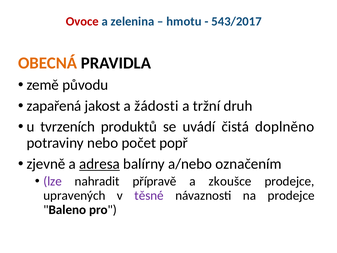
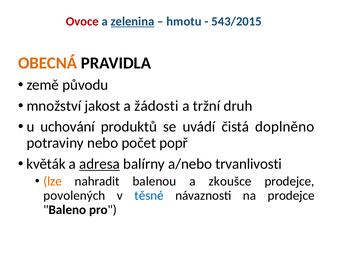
zelenina underline: none -> present (133, 22)
543/2017: 543/2017 -> 543/2015 (237, 22)
zapařená: zapařená -> množství (54, 106)
tvrzeních: tvrzeních -> uchování (68, 127)
zjevně: zjevně -> květák (46, 164)
označením: označením -> trvanlivosti (249, 164)
lze colour: purple -> orange (53, 181)
přípravě: přípravě -> balenou (154, 181)
upravených: upravených -> povolených (74, 195)
těsné colour: purple -> blue (149, 195)
